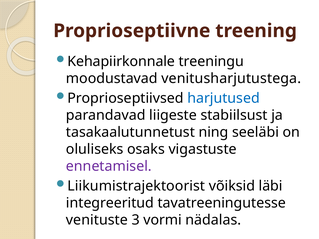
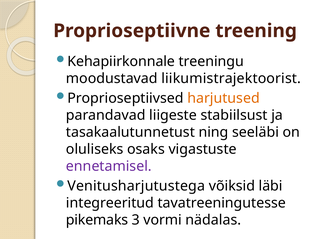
venitusharjutustega: venitusharjutustega -> liikumistrajektoorist (231, 79)
harjutused colour: blue -> orange (224, 98)
Liikumistrajektoorist: Liikumistrajektoorist -> Venitusharjutustega (136, 186)
venituste: venituste -> pikemaks (97, 220)
